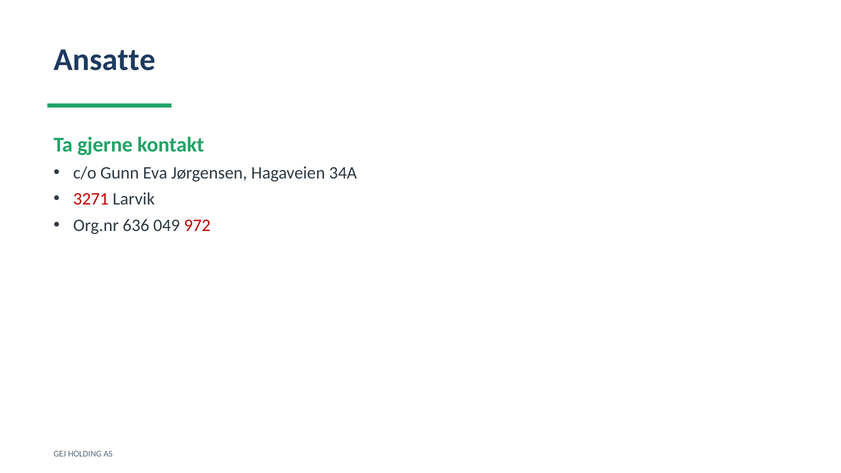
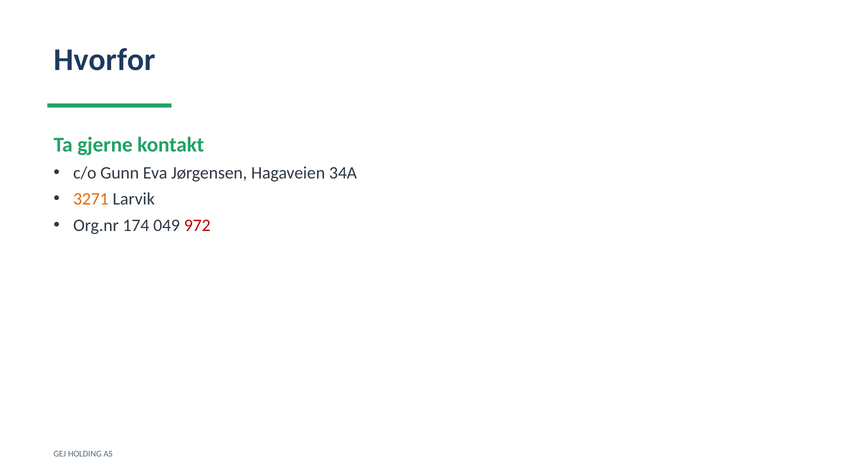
Ansatte: Ansatte -> Hvorfor (105, 60)
3271 colour: red -> orange (91, 199)
636: 636 -> 174 (136, 226)
